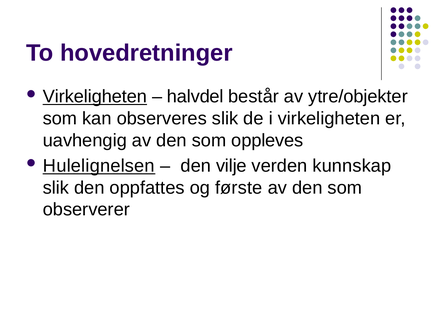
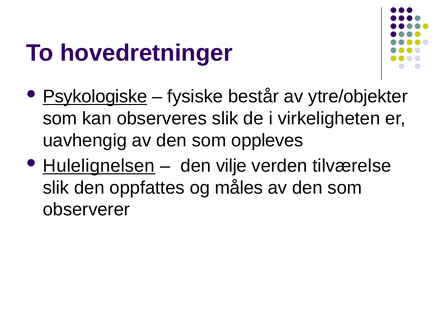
Virkeligheten: Virkeligheten -> Psykologiske (95, 97)
halvdel: halvdel -> fysiske (195, 97)
kunnskap: kunnskap -> tilværelse (352, 166)
første: første -> måles (239, 188)
